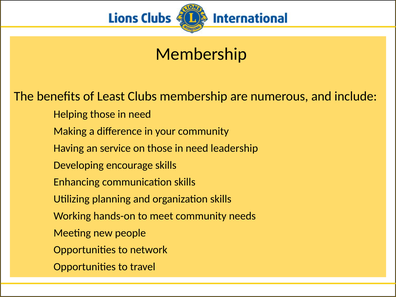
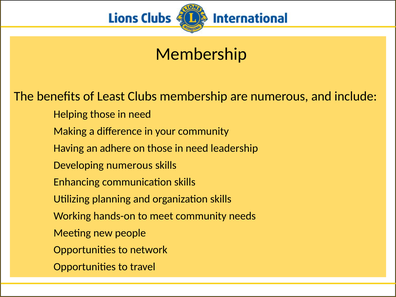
service: service -> adhere (115, 148)
Developing encourage: encourage -> numerous (129, 165)
